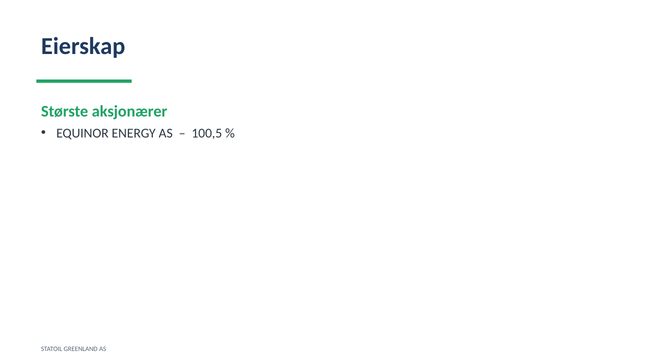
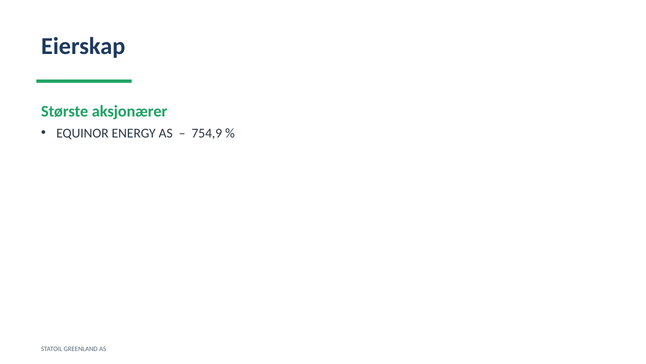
100,5: 100,5 -> 754,9 (207, 133)
